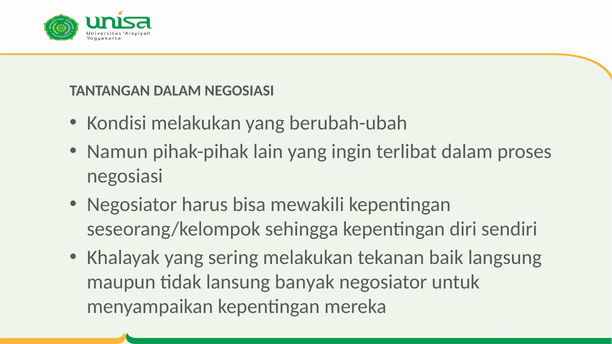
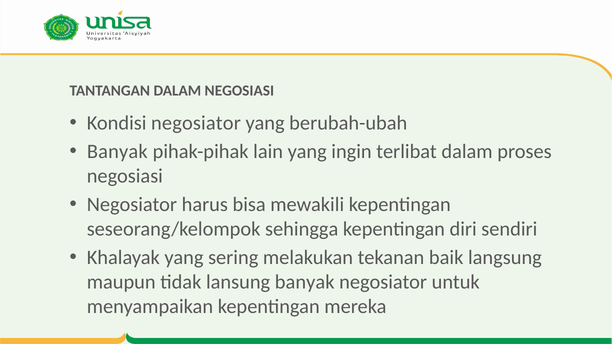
Kondisi melakukan: melakukan -> negosiator (196, 123)
Namun: Namun -> Banyak (117, 152)
